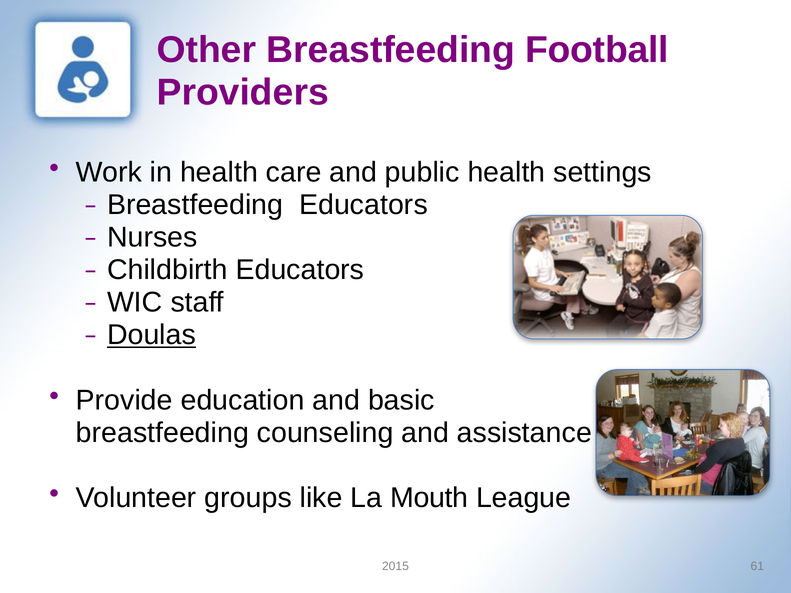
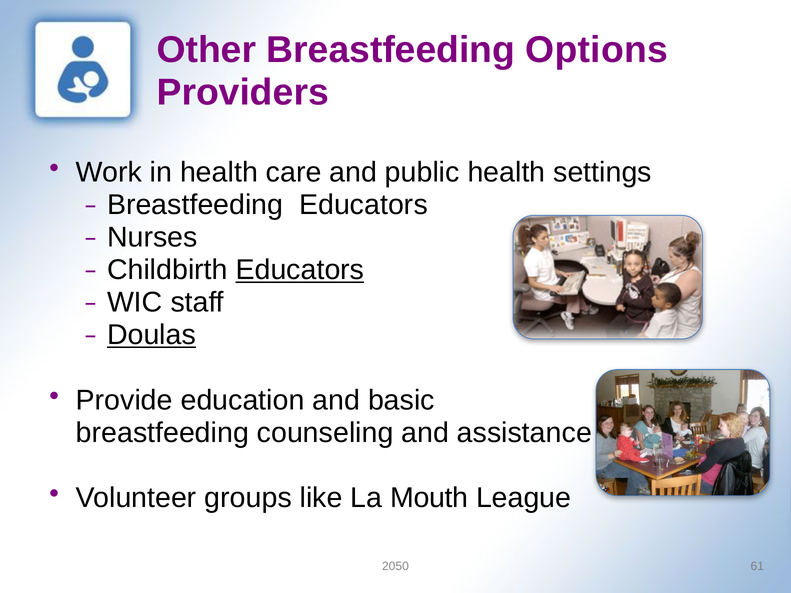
Football: Football -> Options (597, 50)
Educators underline: none -> present (300, 270)
2015: 2015 -> 2050 (395, 566)
